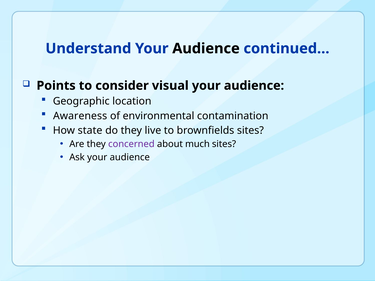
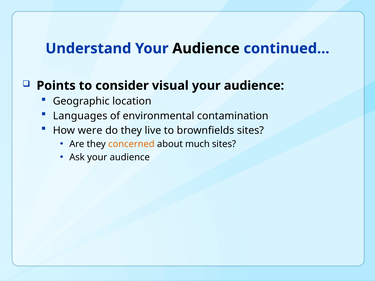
Awareness: Awareness -> Languages (80, 116)
state: state -> were (90, 131)
concerned colour: purple -> orange (131, 144)
